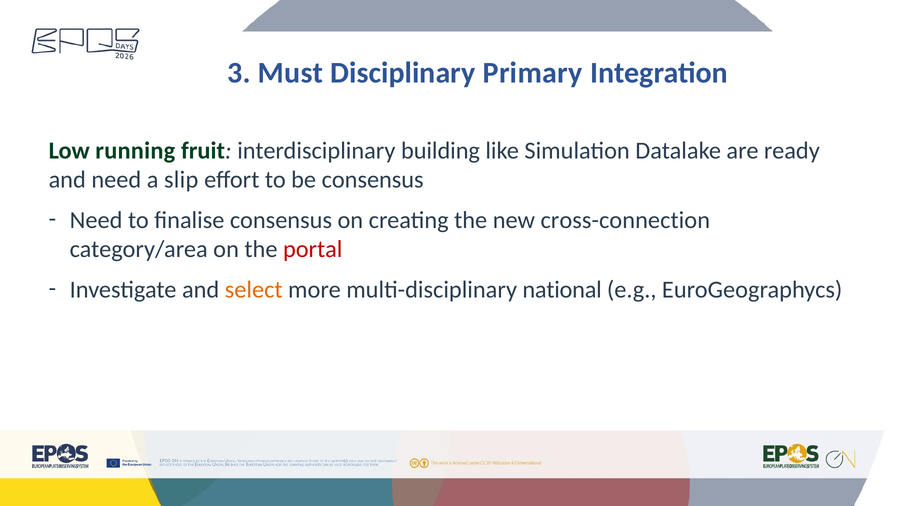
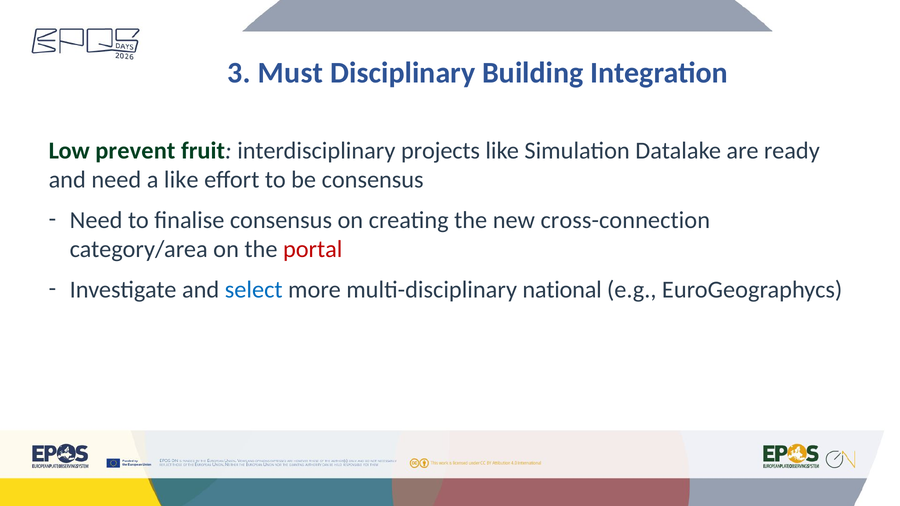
Primary: Primary -> Building (533, 73)
running: running -> prevent (135, 151)
building: building -> projects (441, 151)
a slip: slip -> like (181, 180)
select colour: orange -> blue (254, 290)
